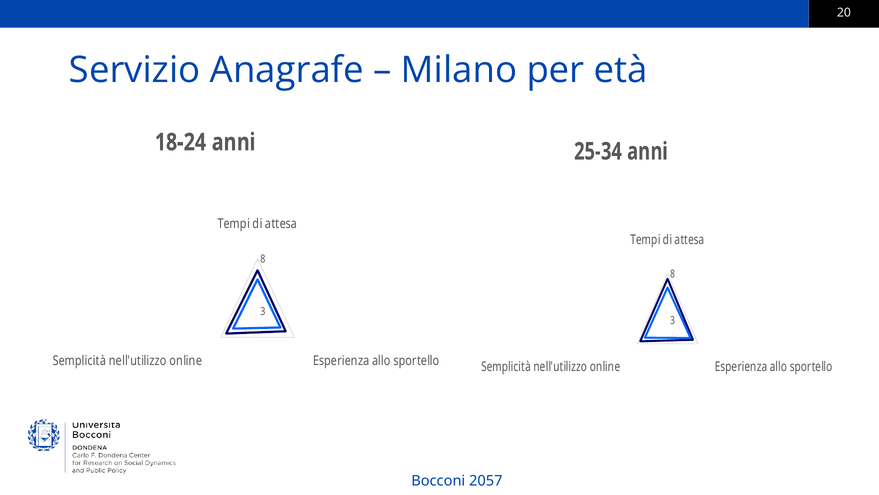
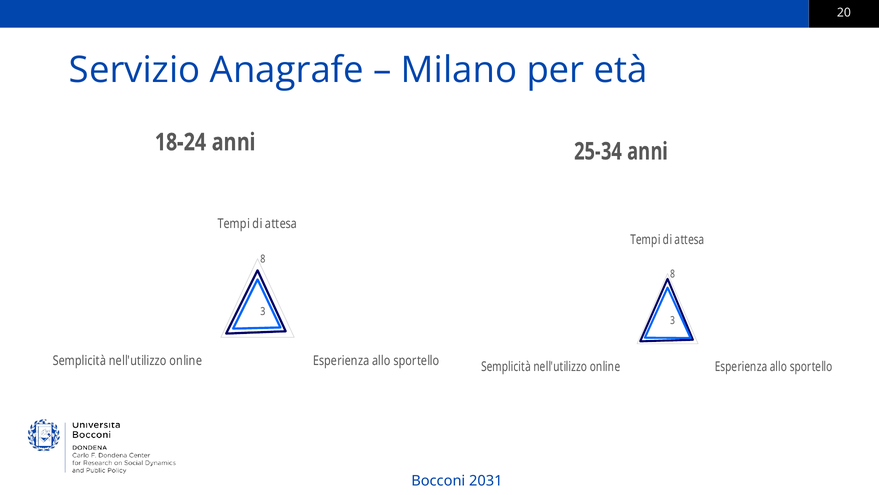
2057: 2057 -> 2031 (486, 480)
